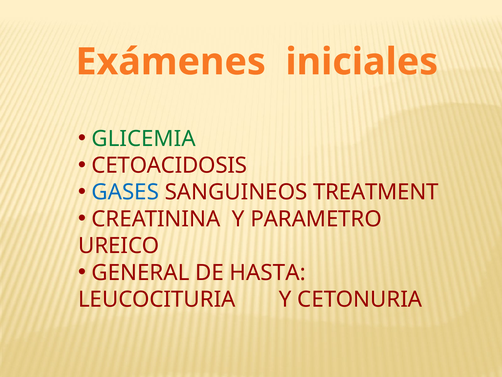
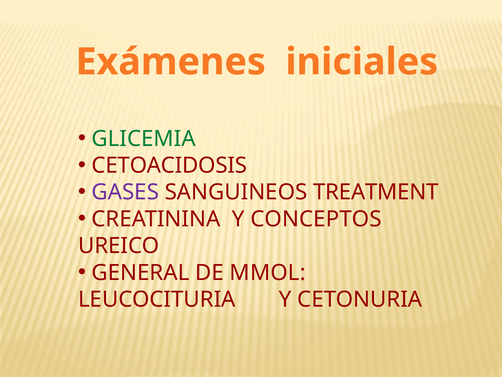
GASES colour: blue -> purple (125, 192)
PARAMETRO: PARAMETRO -> CONCEPTOS (316, 219)
HASTA: HASTA -> MMOL (268, 272)
